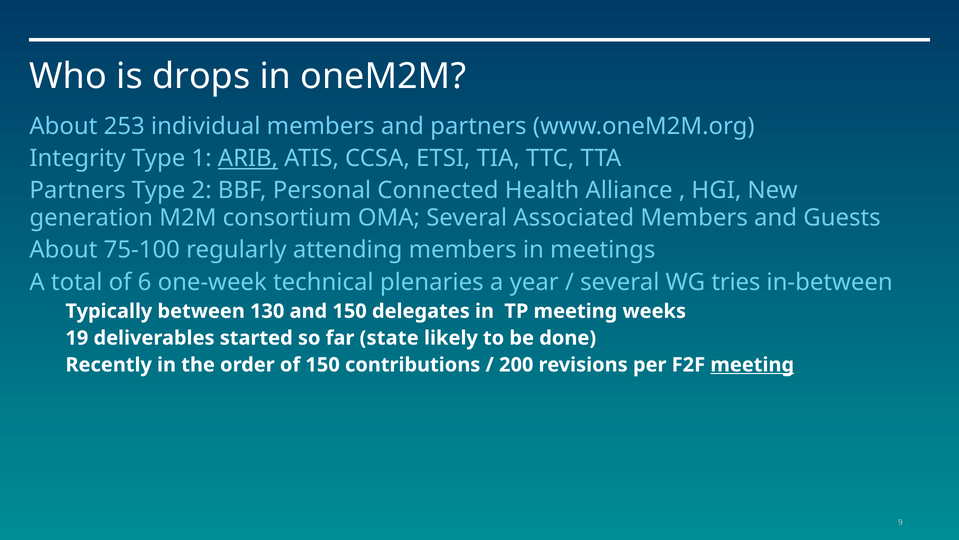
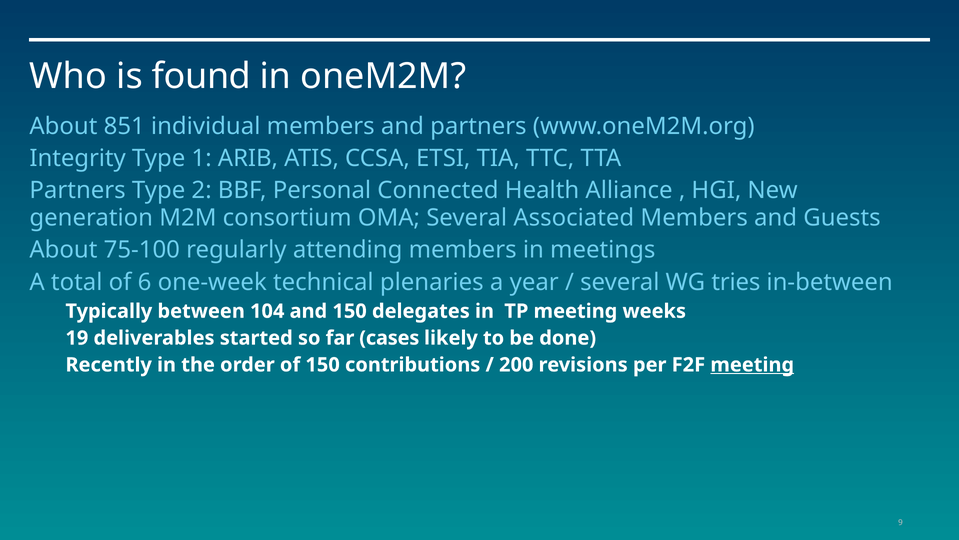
drops: drops -> found (201, 77)
253: 253 -> 851 (124, 126)
ARIB underline: present -> none (248, 158)
130: 130 -> 104 (267, 311)
state: state -> cases (389, 338)
